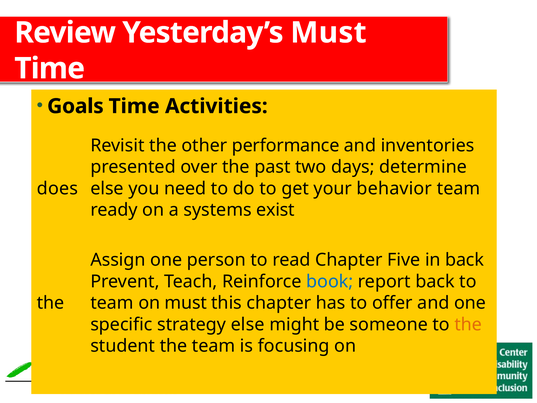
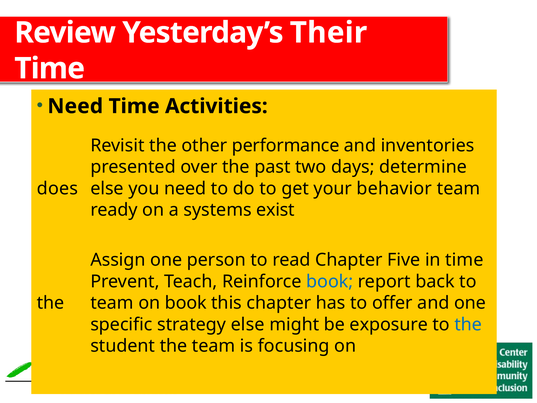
Yesterday’s Must: Must -> Their (328, 33)
Goals: Goals -> Need (75, 106)
in back: back -> time (464, 260)
on must: must -> book (186, 303)
someone: someone -> exposure (389, 324)
the colour: orange -> blue (468, 324)
